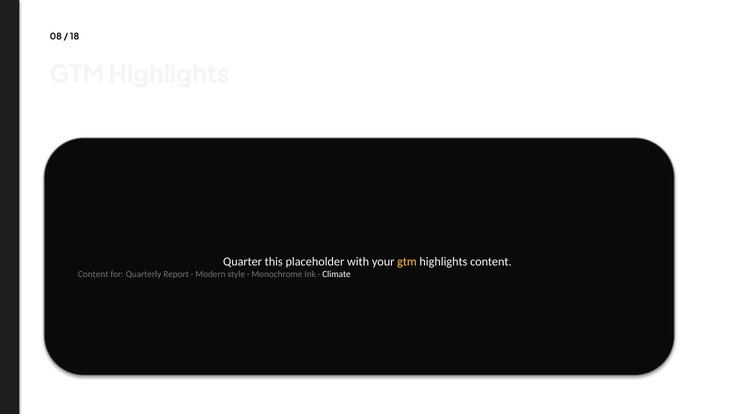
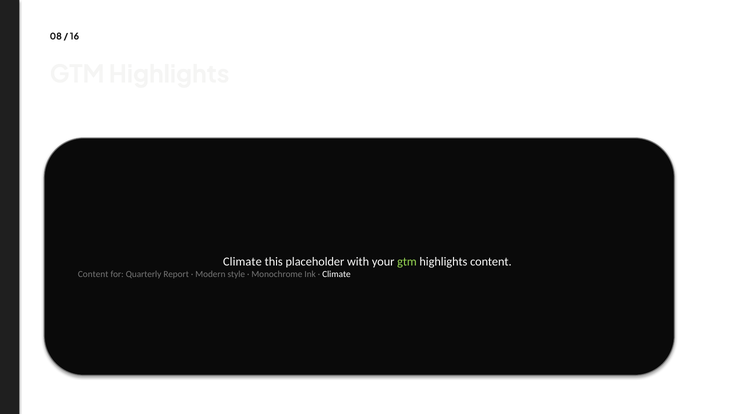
18: 18 -> 16 (74, 37)
Quarter: Quarter -> Climate (242, 262)
gtm colour: yellow -> light green (407, 262)
